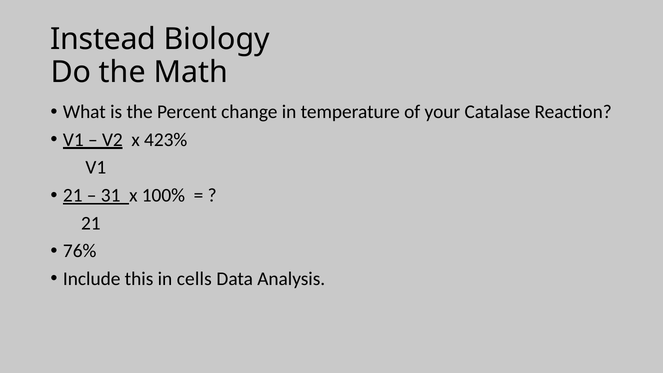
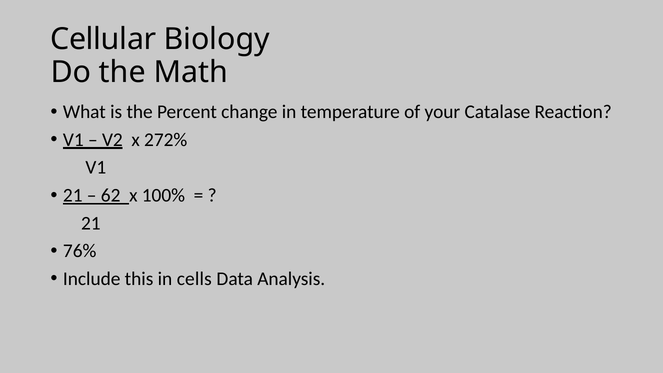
Instead: Instead -> Cellular (103, 39)
423%: 423% -> 272% (166, 140)
31: 31 -> 62 (111, 195)
